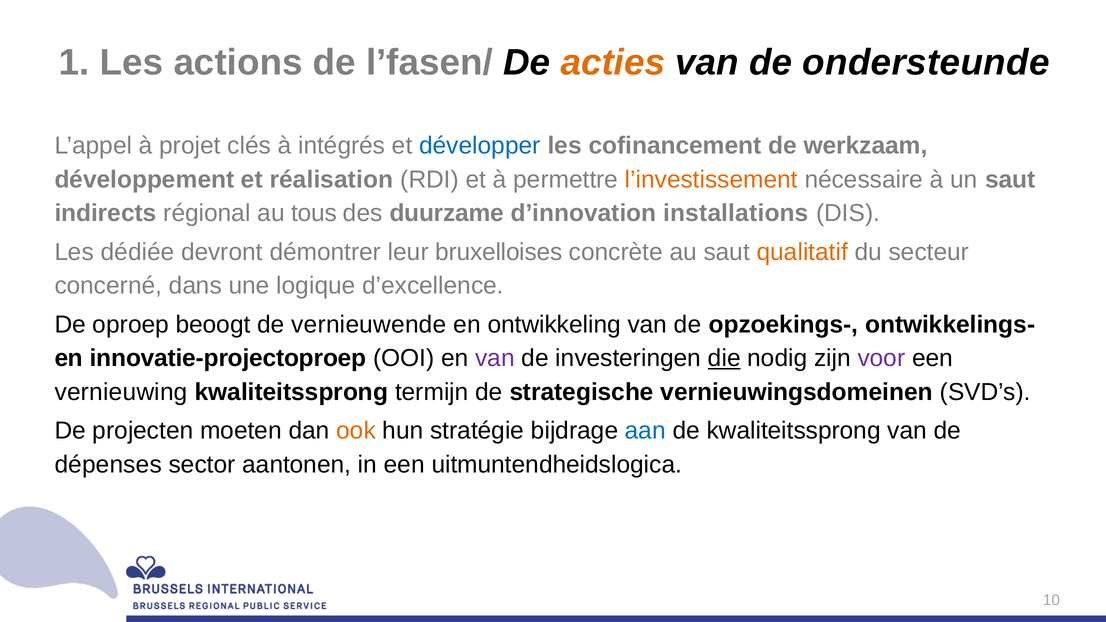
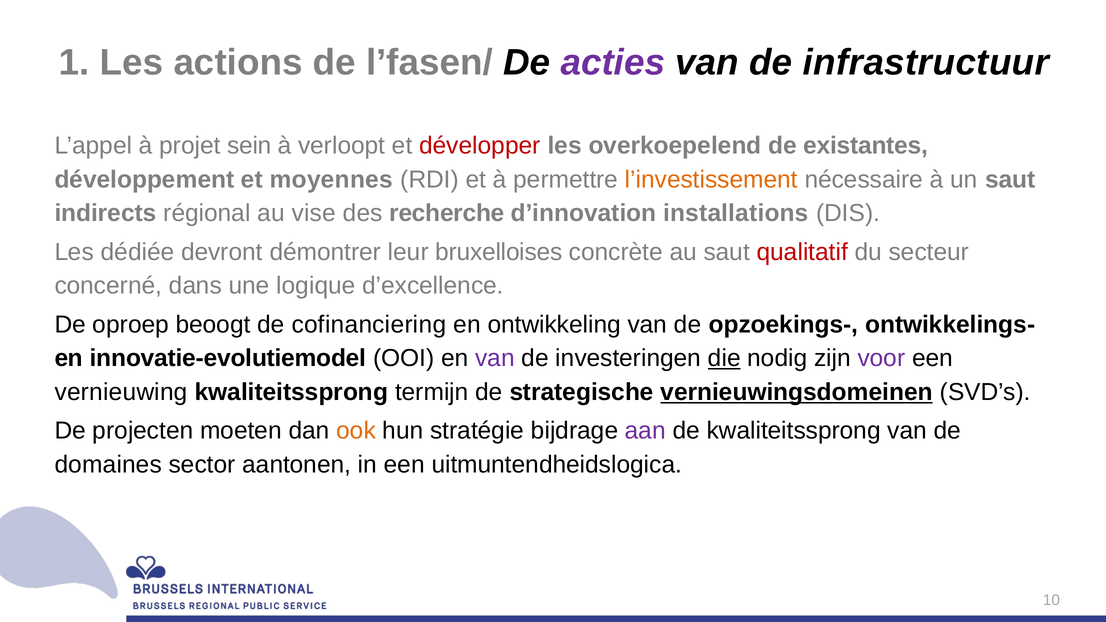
acties colour: orange -> purple (613, 63)
ondersteunde: ondersteunde -> infrastructuur (926, 63)
clés: clés -> sein (249, 146)
intégrés: intégrés -> verloopt (342, 146)
développer colour: blue -> red (480, 146)
cofinancement: cofinancement -> overkoepelend (675, 146)
werkzaam: werkzaam -> existantes (866, 146)
réalisation: réalisation -> moyennes (331, 180)
tous: tous -> vise (314, 213)
duurzame: duurzame -> recherche (447, 213)
qualitatif colour: orange -> red (802, 252)
vernieuwende: vernieuwende -> cofinanciering (369, 325)
innovatie-projectoproep: innovatie-projectoproep -> innovatie-evolutiemodel (228, 358)
vernieuwingsdomeinen underline: none -> present (797, 392)
aan colour: blue -> purple (645, 431)
dépenses: dépenses -> domaines (108, 465)
